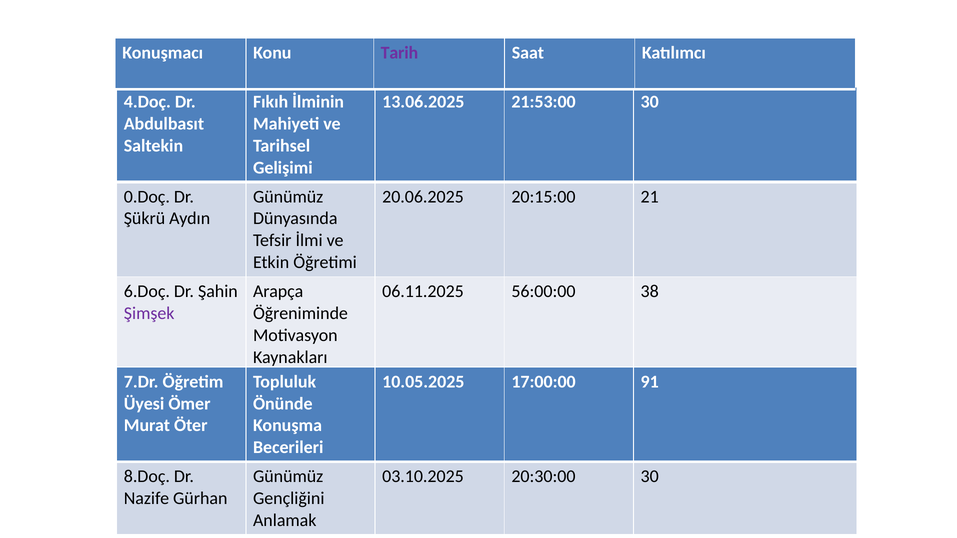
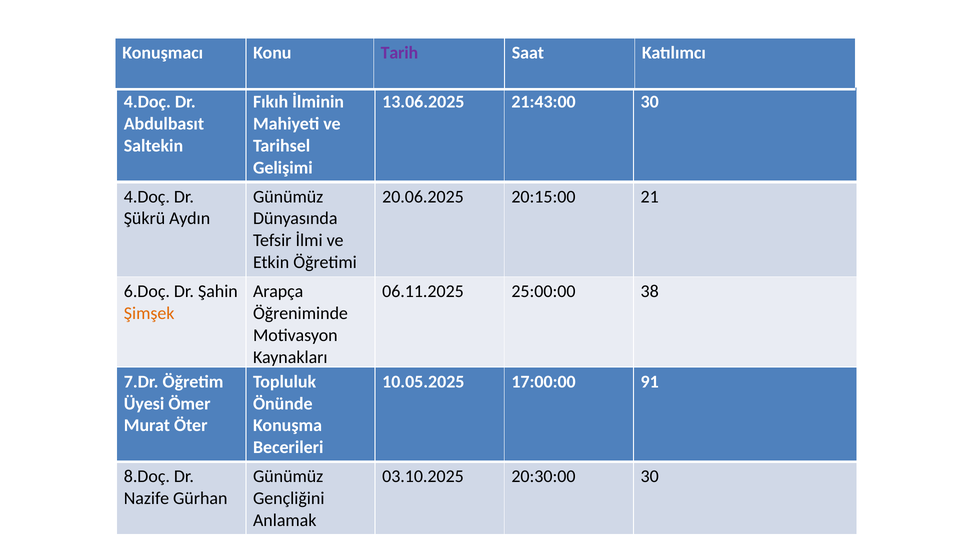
21:53:00: 21:53:00 -> 21:43:00 (544, 102)
0.Doç: 0.Doç -> 4.Doç (147, 197)
56:00:00: 56:00:00 -> 25:00:00 (543, 292)
Şimşek colour: purple -> orange (149, 314)
